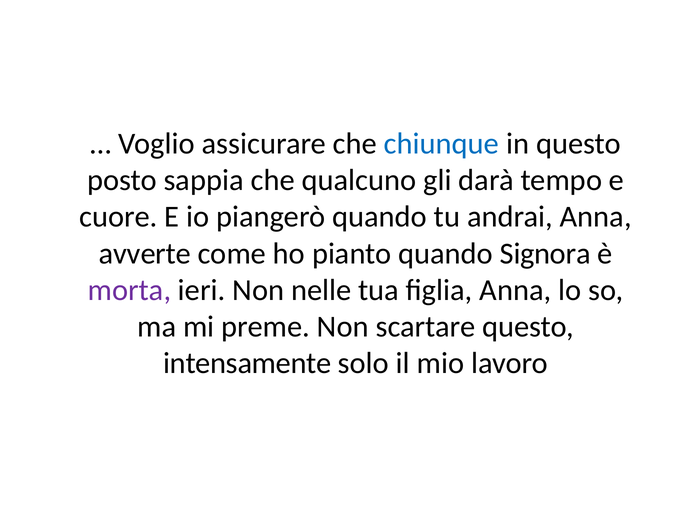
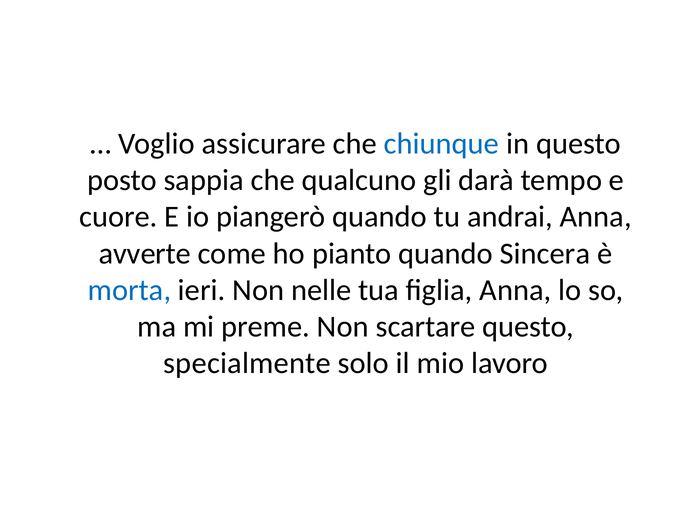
Signora: Signora -> Sincera (545, 254)
morta colour: purple -> blue (130, 290)
intensamente: intensamente -> specialmente (247, 363)
